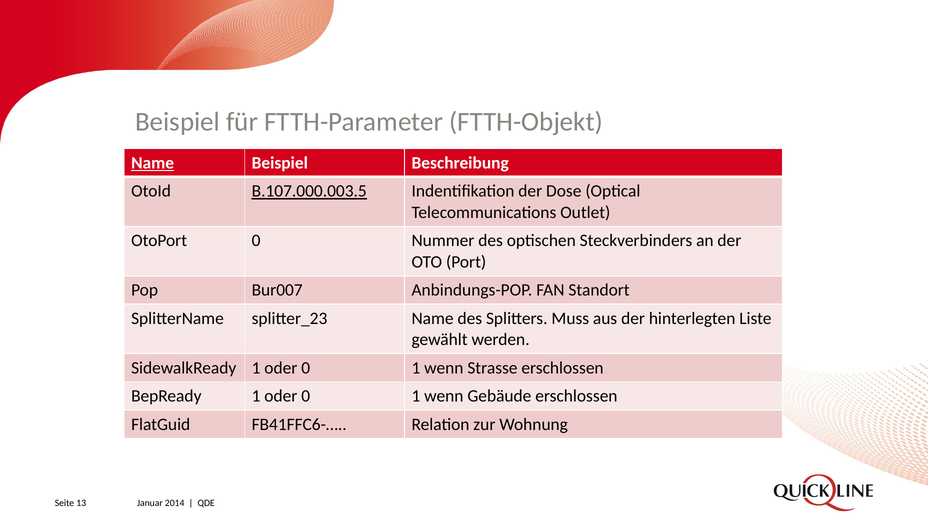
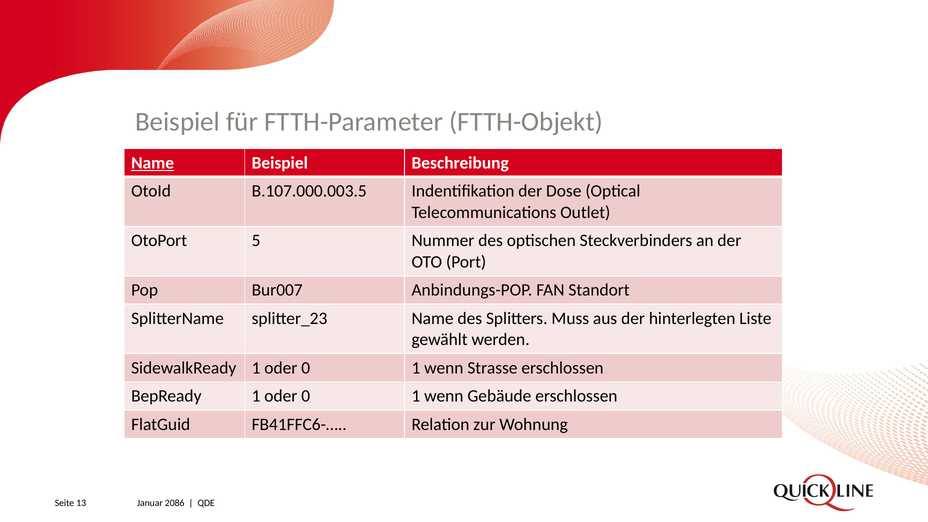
B.107.000.003.5 underline: present -> none (309, 191)
OtoPort 0: 0 -> 5 (256, 241)
2014: 2014 -> 2086 (175, 503)
